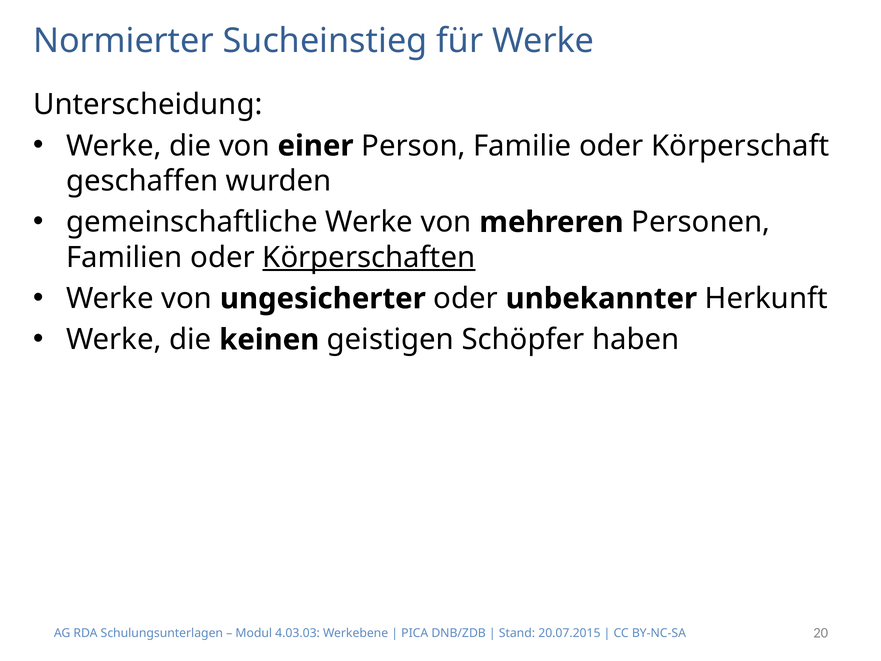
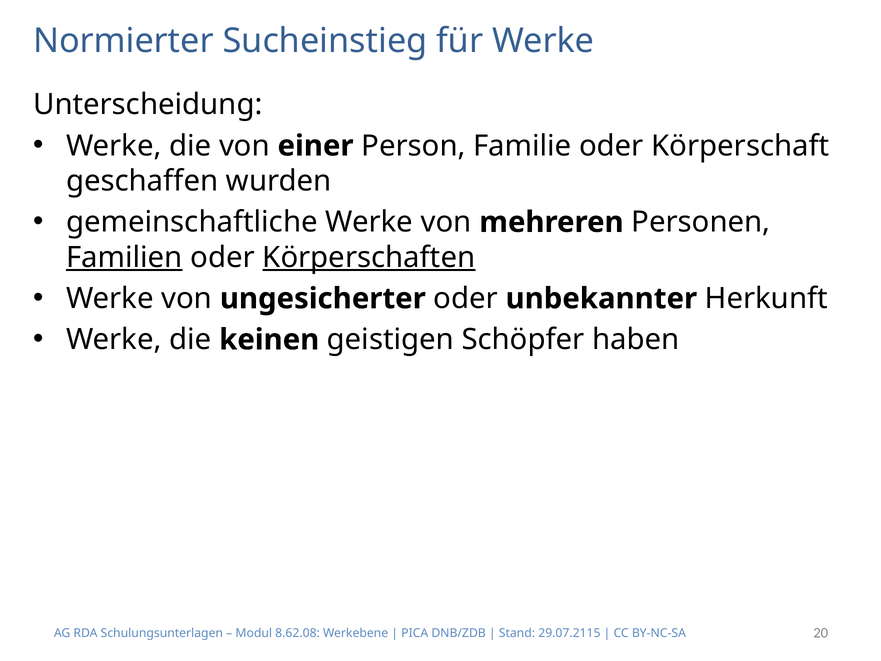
Familien underline: none -> present (124, 257)
4.03.03: 4.03.03 -> 8.62.08 (298, 633)
20.07.2015: 20.07.2015 -> 29.07.2115 (569, 633)
